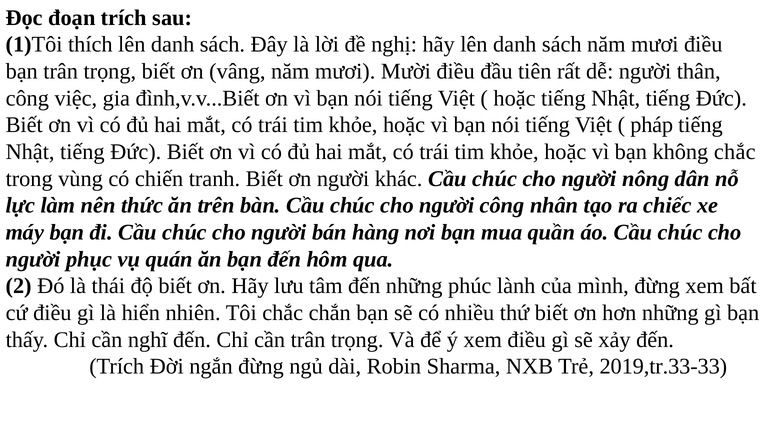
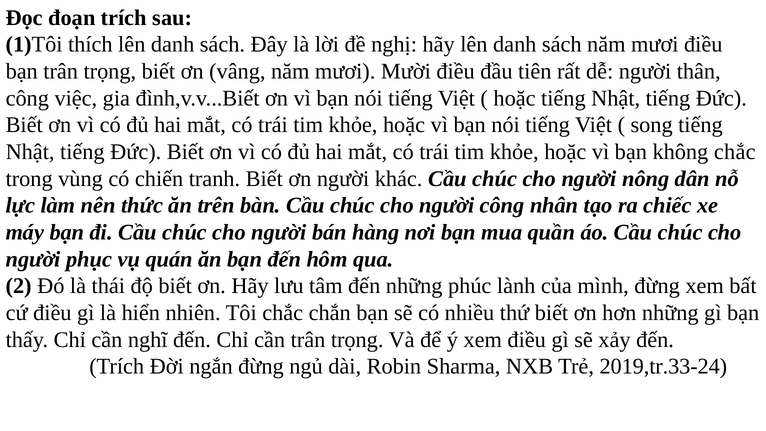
pháp: pháp -> song (652, 125)
2019,tr.33-33: 2019,tr.33-33 -> 2019,tr.33-24 (663, 366)
